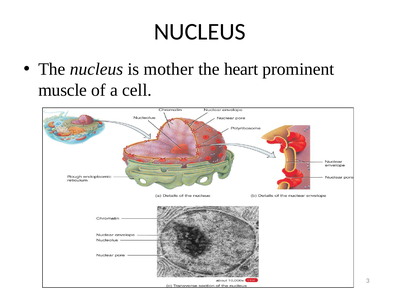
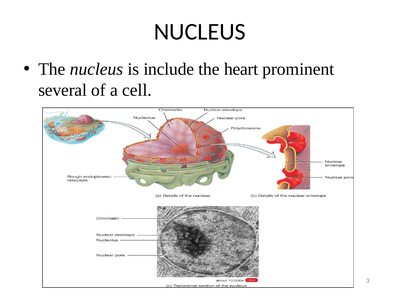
mother: mother -> include (169, 69)
muscle: muscle -> several (63, 90)
